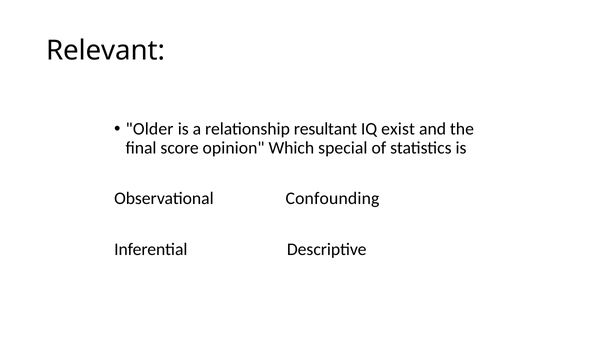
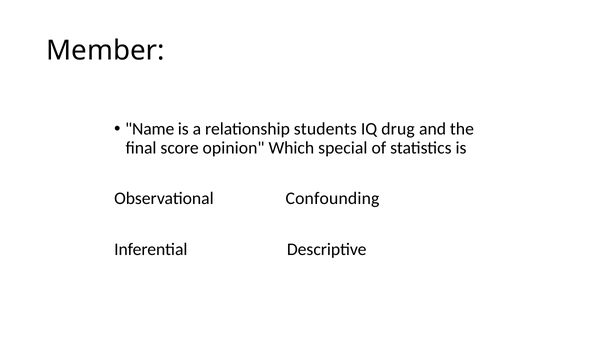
Relevant: Relevant -> Member (105, 51)
Older: Older -> Name (150, 129)
resultant: resultant -> students (325, 129)
exist: exist -> drug (398, 129)
